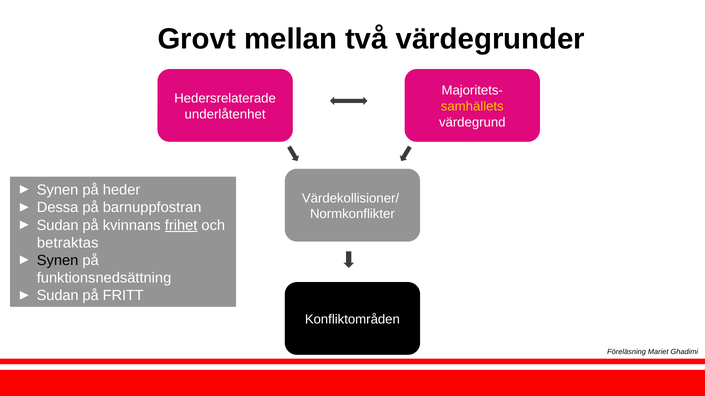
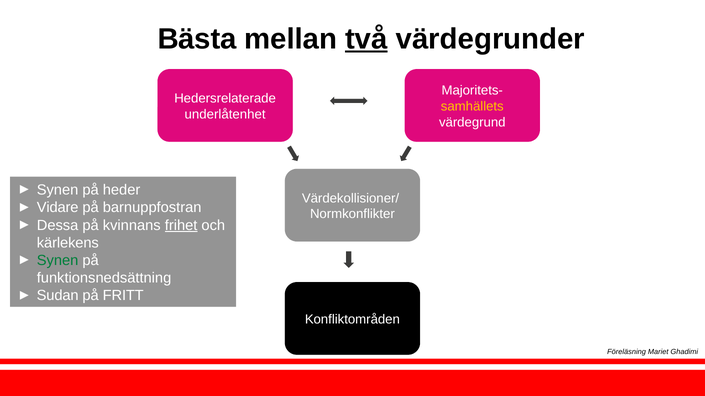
Grovt: Grovt -> Bästa (197, 39)
två underline: none -> present (366, 39)
Dessa: Dessa -> Vidare (58, 208)
Sudan: Sudan -> Dessa (58, 226)
betraktas: betraktas -> kärlekens (68, 243)
Synen colour: black -> green (58, 261)
